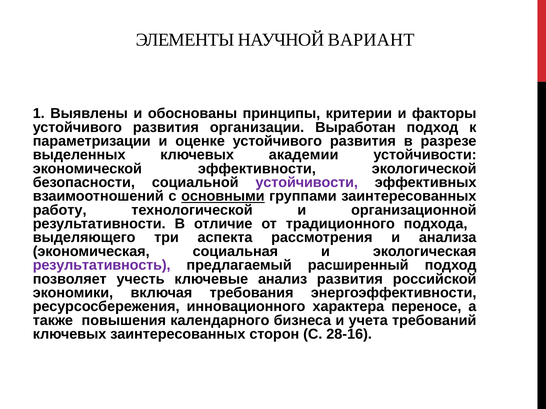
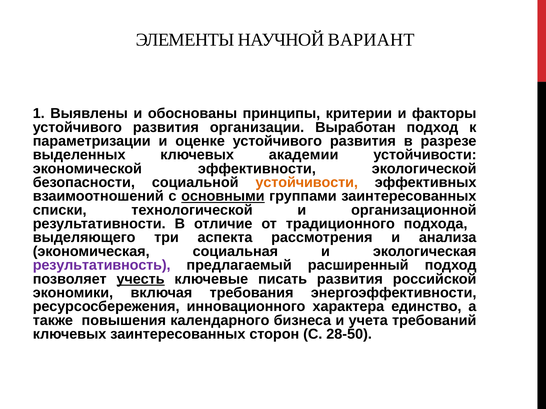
устойчивости colour: purple -> orange (307, 183)
работу: работу -> списки (60, 210)
учесть underline: none -> present (141, 279)
анализ: анализ -> писать (283, 279)
переносе: переносе -> единство (426, 307)
28-16: 28-16 -> 28-50 (349, 334)
